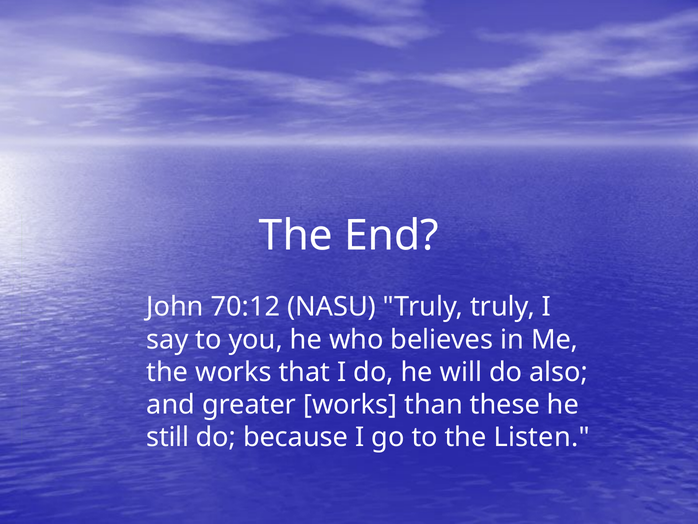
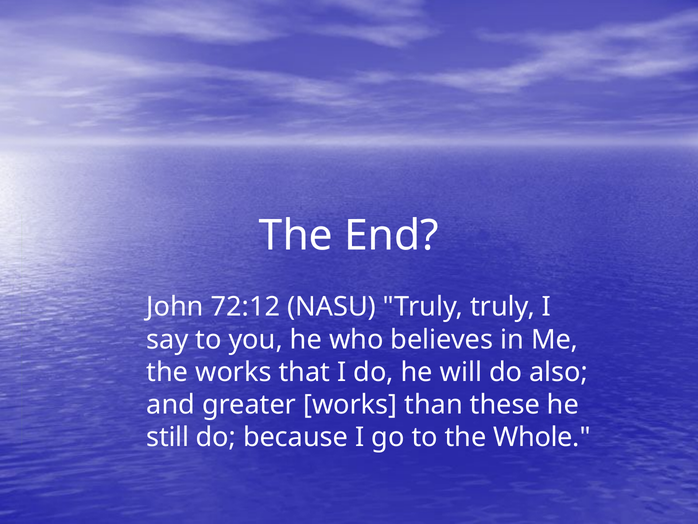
70:12: 70:12 -> 72:12 (245, 307)
Listen: Listen -> Whole (542, 437)
